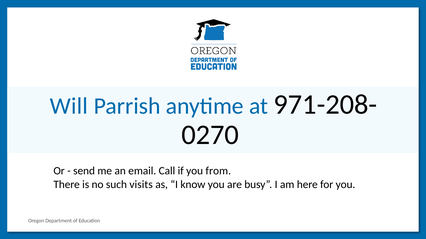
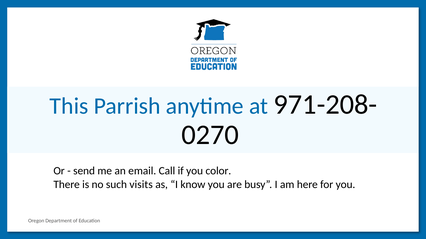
Will: Will -> This (69, 106)
from: from -> color (218, 171)
